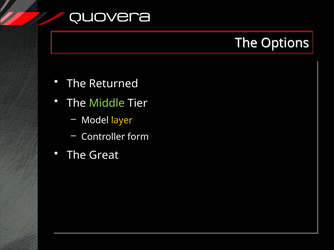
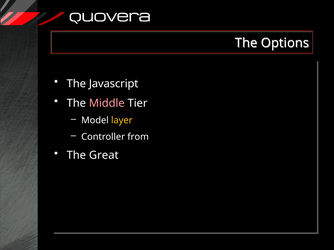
Returned: Returned -> Javascript (114, 84)
Middle colour: light green -> pink (107, 103)
form: form -> from (138, 137)
